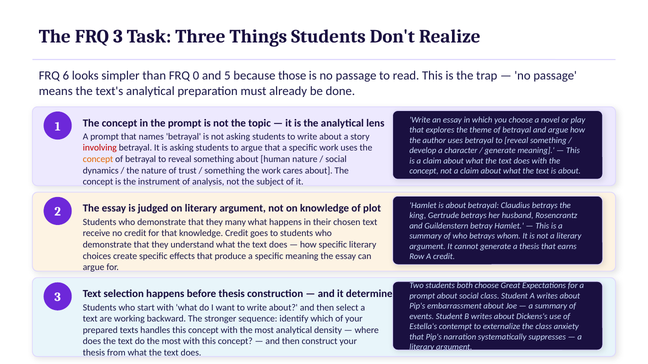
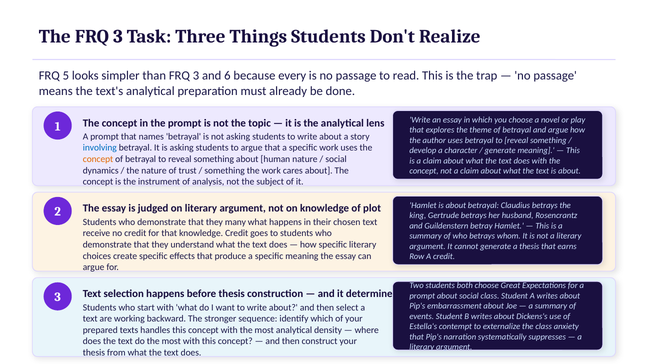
6: 6 -> 5 (66, 76)
than FRQ 0: 0 -> 3 (196, 76)
5: 5 -> 6 (227, 76)
those: those -> every (292, 76)
involving colour: red -> blue (100, 148)
